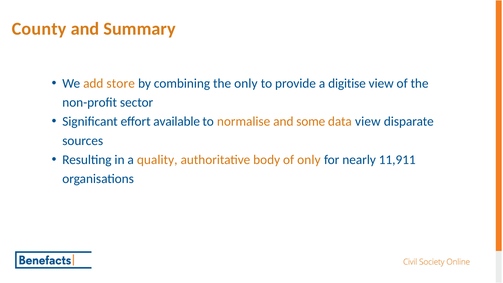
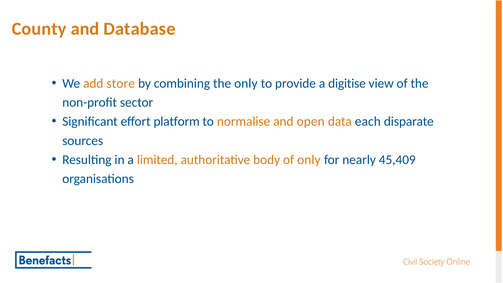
Summary: Summary -> Database (140, 29)
available: available -> platform (177, 122)
some: some -> open (311, 122)
data view: view -> each (368, 122)
quality: quality -> limited (157, 160)
11,911: 11,911 -> 45,409 (397, 160)
